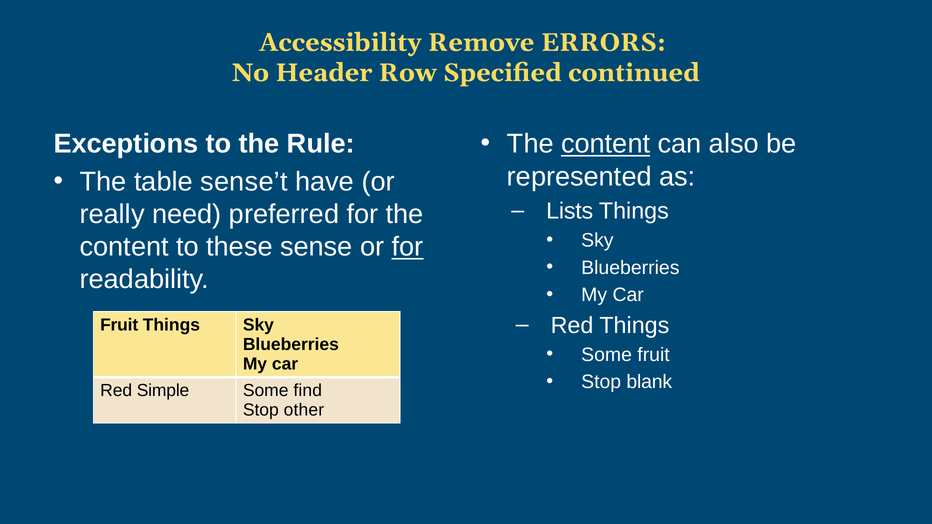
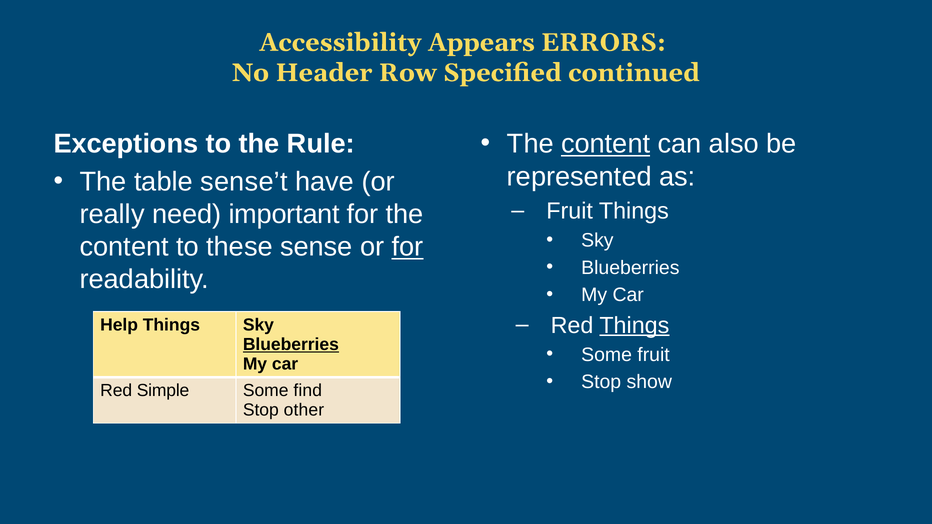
Remove: Remove -> Appears (481, 43)
Lists: Lists -> Fruit (570, 211)
preferred: preferred -> important (284, 215)
Things underline: none -> present (634, 326)
Fruit: Fruit -> Help (119, 325)
Blueberries underline: none -> present (291, 345)
blank: blank -> show (649, 382)
